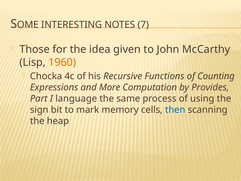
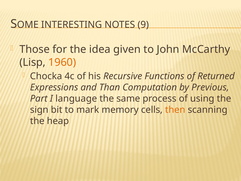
7: 7 -> 9 (143, 25)
Counting: Counting -> Returned (216, 76)
More: More -> Than (110, 87)
Provides: Provides -> Previous (210, 87)
then colour: blue -> orange (175, 110)
